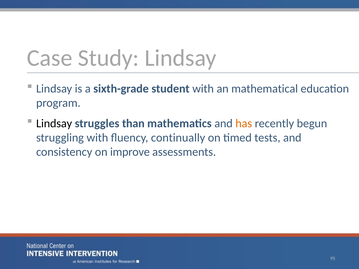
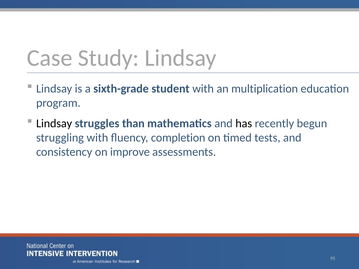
mathematical: mathematical -> multiplication (265, 89)
has colour: orange -> black (244, 123)
continually: continually -> completion (178, 138)
